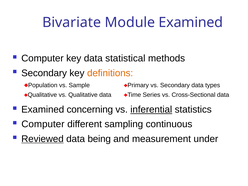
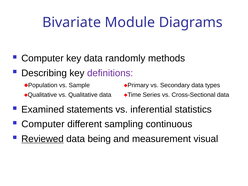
Module Examined: Examined -> Diagrams (191, 22)
statistical: statistical -> randomly (125, 58)
Secondary: Secondary -> Describing (44, 73)
definitions colour: orange -> purple (110, 73)
concerning: concerning -> statements (90, 110)
inferential underline: present -> none (151, 110)
under: under -> visual (206, 139)
